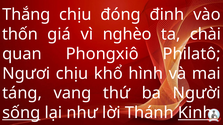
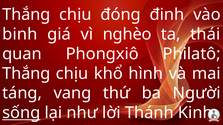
thốn: thốn -> binh (20, 34)
chài: chài -> thái (205, 34)
Ngươi: Ngươi -> Thắng (26, 74)
Kinh underline: present -> none (198, 113)
